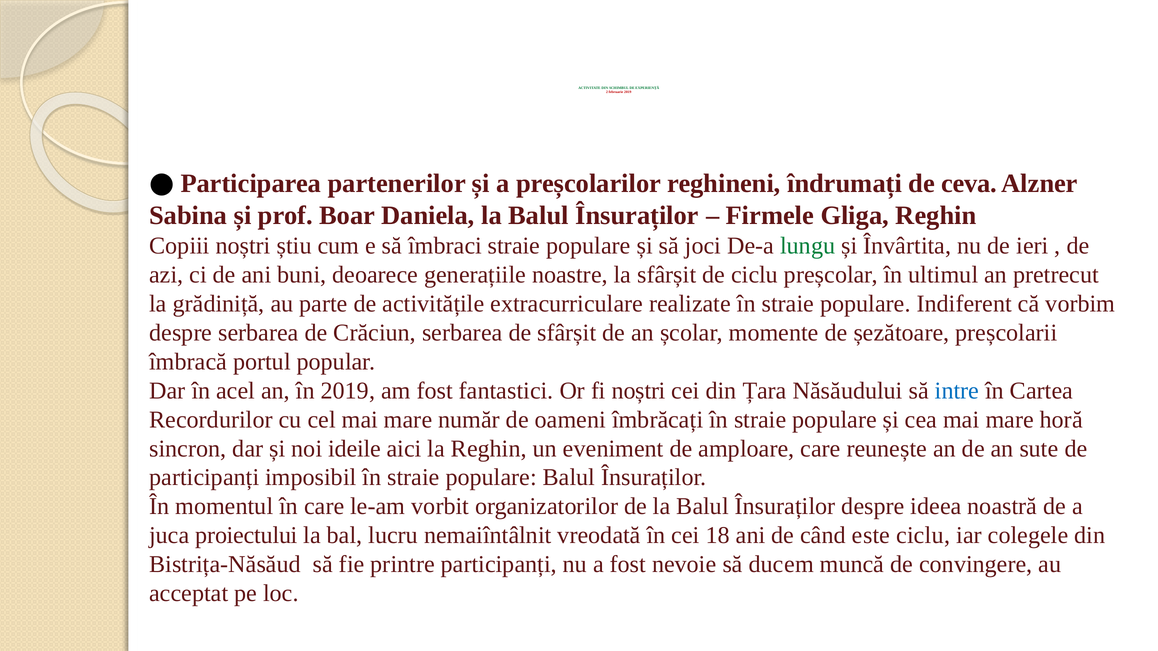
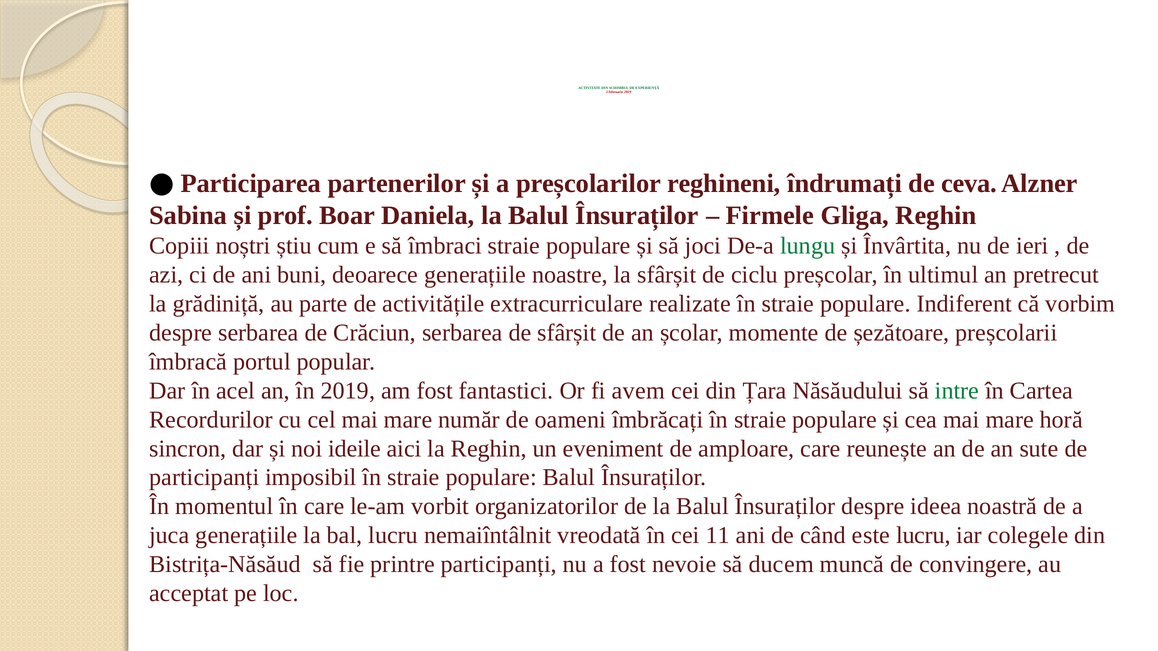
fi noștri: noștri -> avem (638, 391)
intre colour: blue -> green (957, 391)
juca proiectului: proiectului -> generațiile (246, 536)
18: 18 -> 11 (718, 536)
este ciclu: ciclu -> lucru (923, 536)
